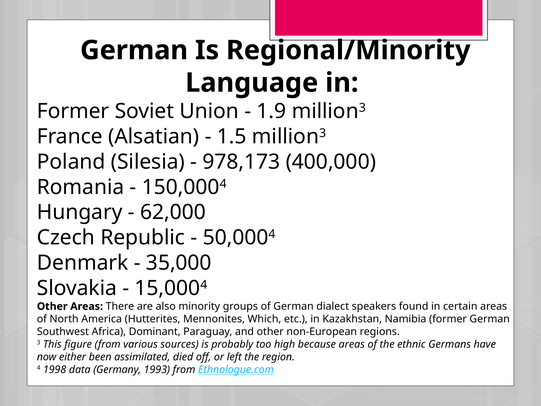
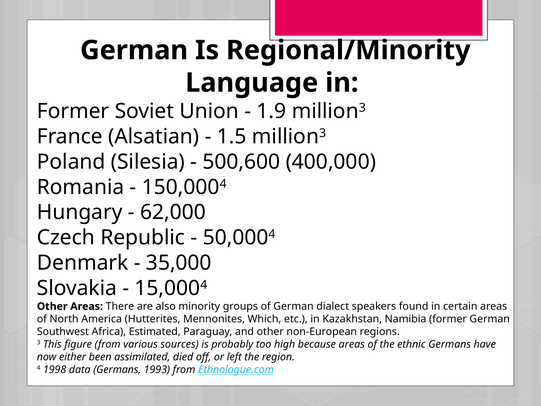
978,173: 978,173 -> 500,600 (241, 162)
Dominant: Dominant -> Estimated (155, 331)
data Germany: Germany -> Germans (117, 369)
